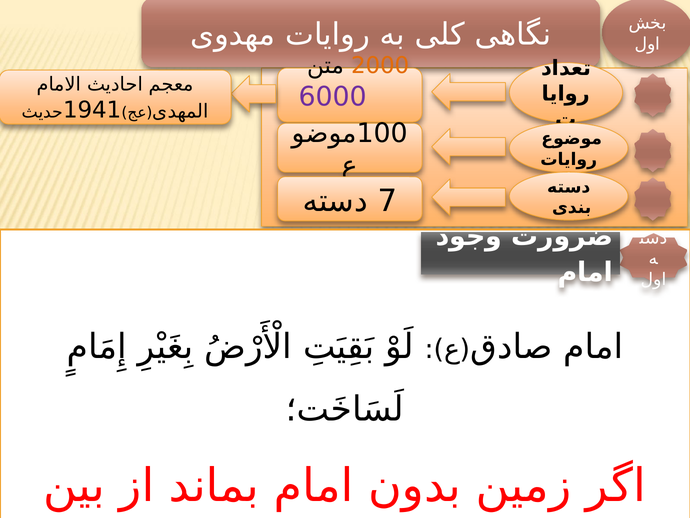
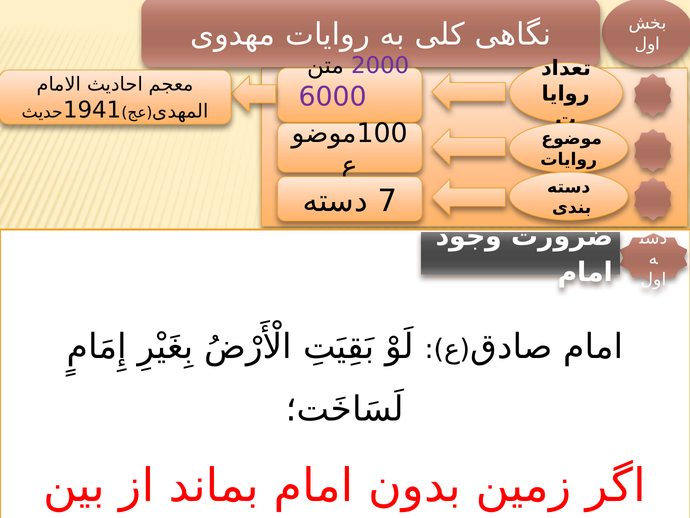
2000 colour: orange -> purple (380, 66)
